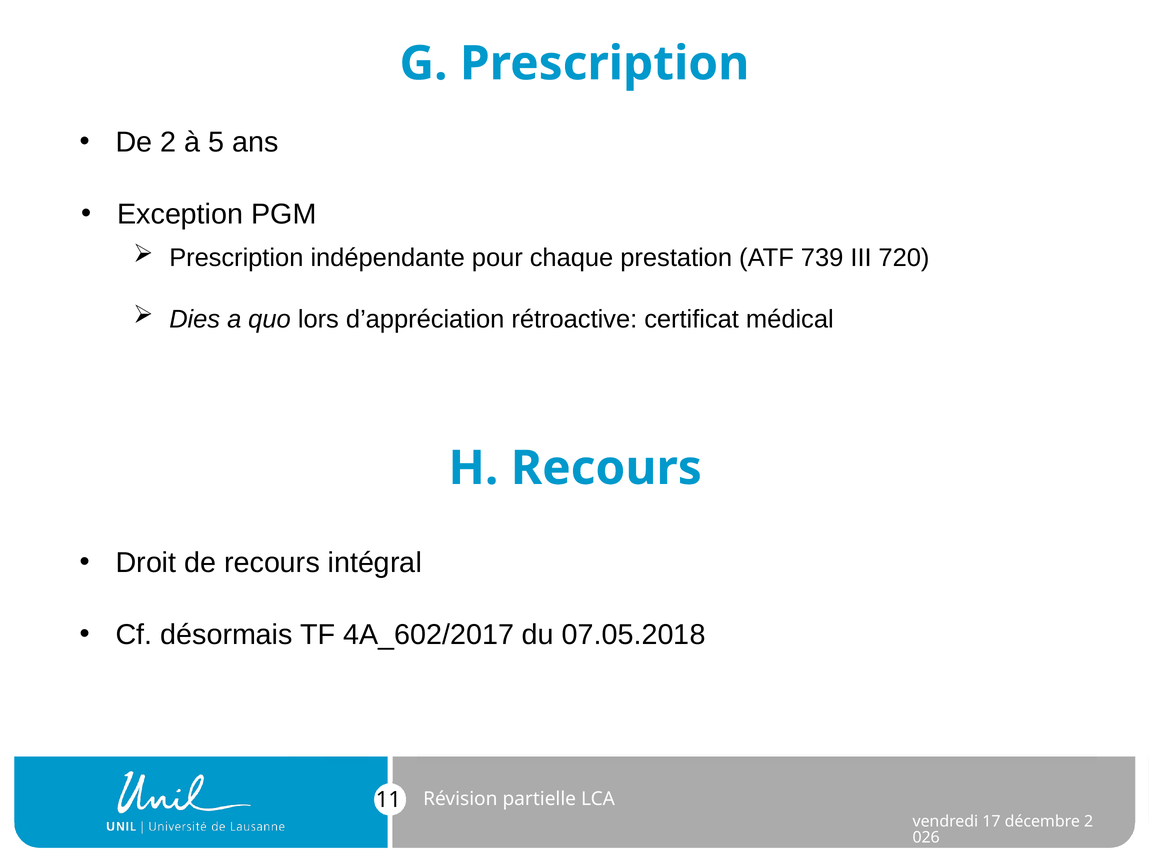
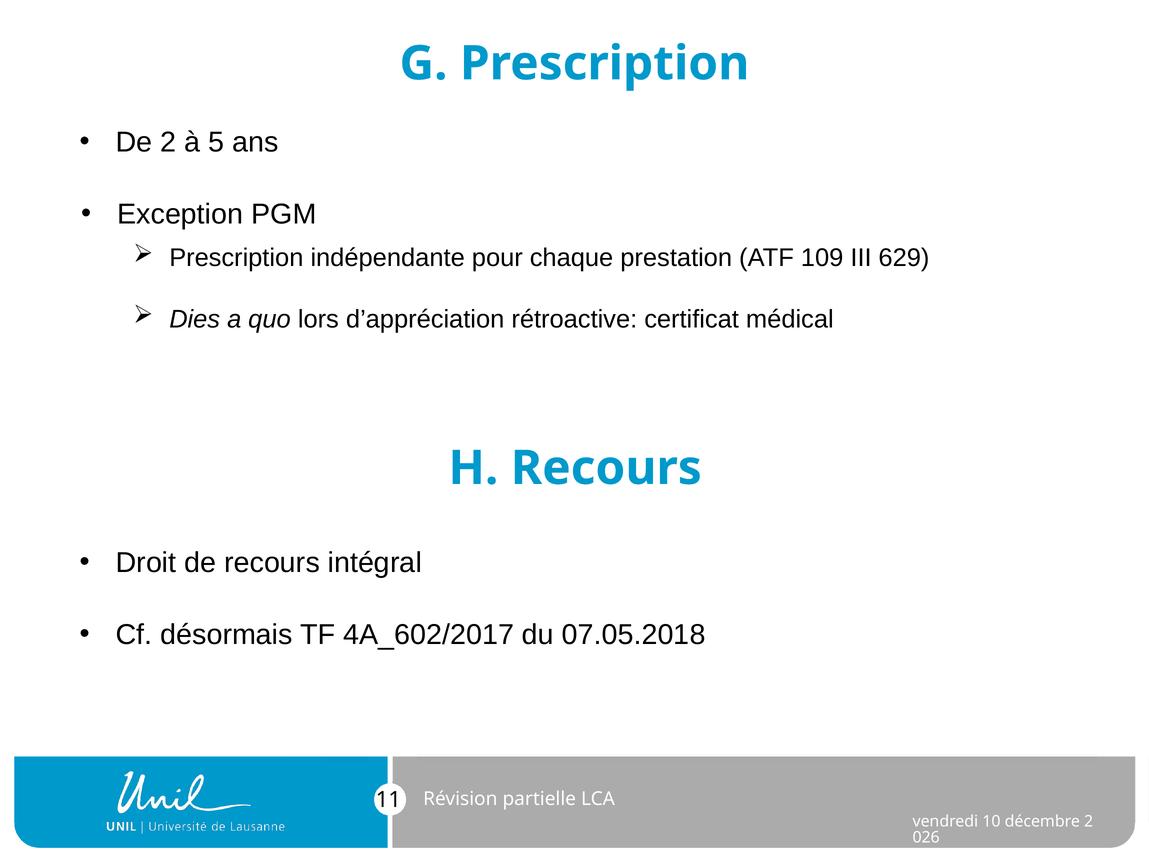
739: 739 -> 109 (822, 258)
720: 720 -> 629 (904, 258)
17: 17 -> 10 (991, 821)
